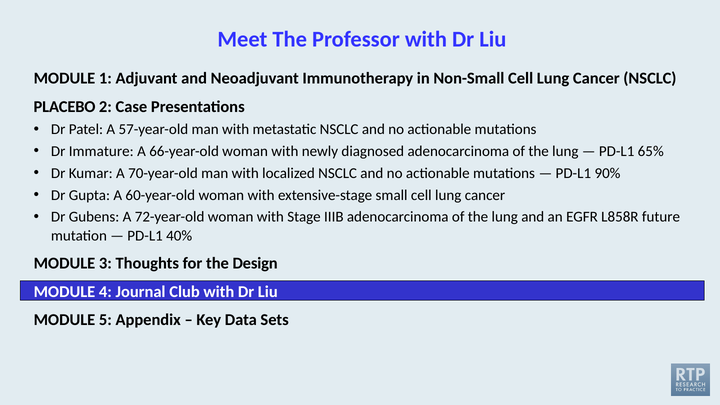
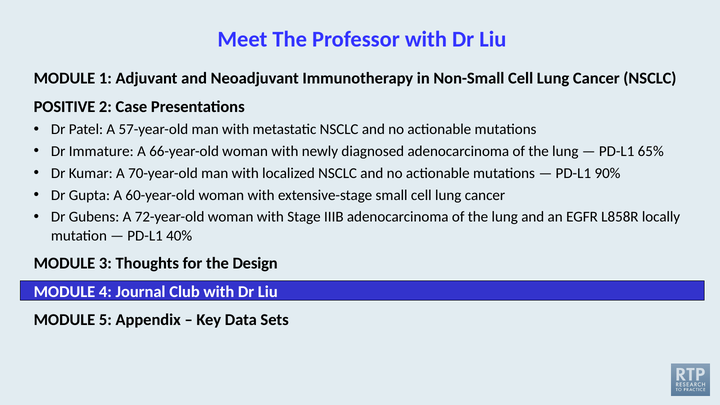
PLACEBO: PLACEBO -> POSITIVE (65, 107)
future: future -> locally (661, 217)
